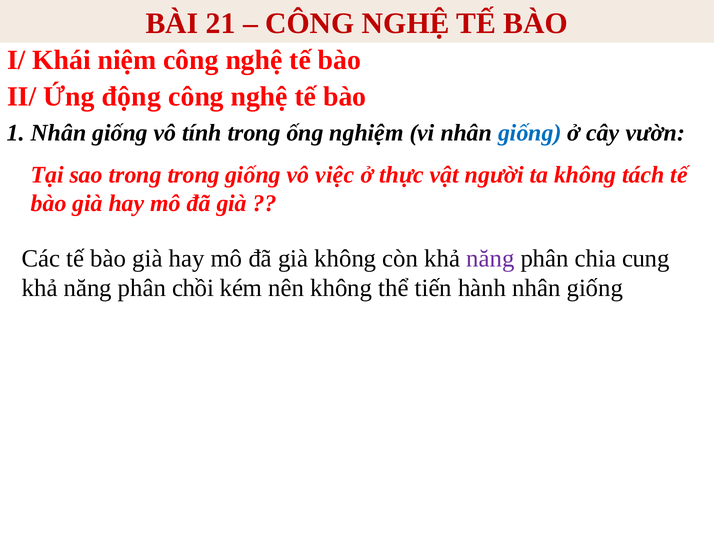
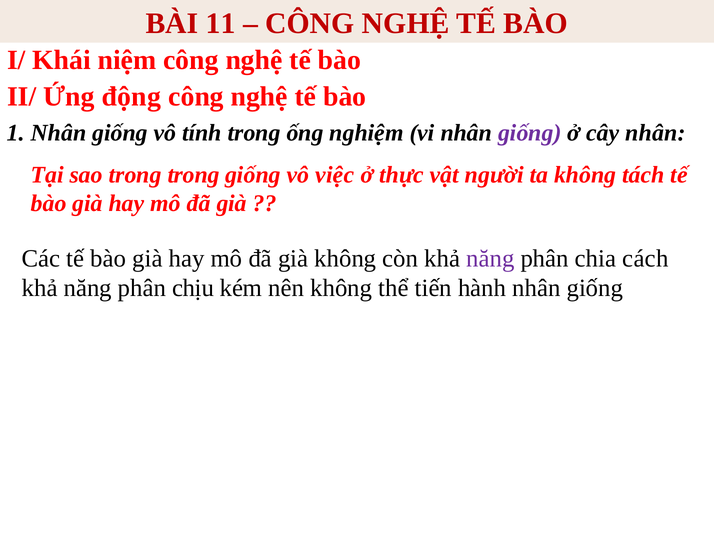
21: 21 -> 11 (221, 23)
giống colour: blue -> purple (530, 133)
cây vườn: vườn -> nhân (655, 133)
cung: cung -> cách (645, 258)
chồi: chồi -> chịu (193, 288)
